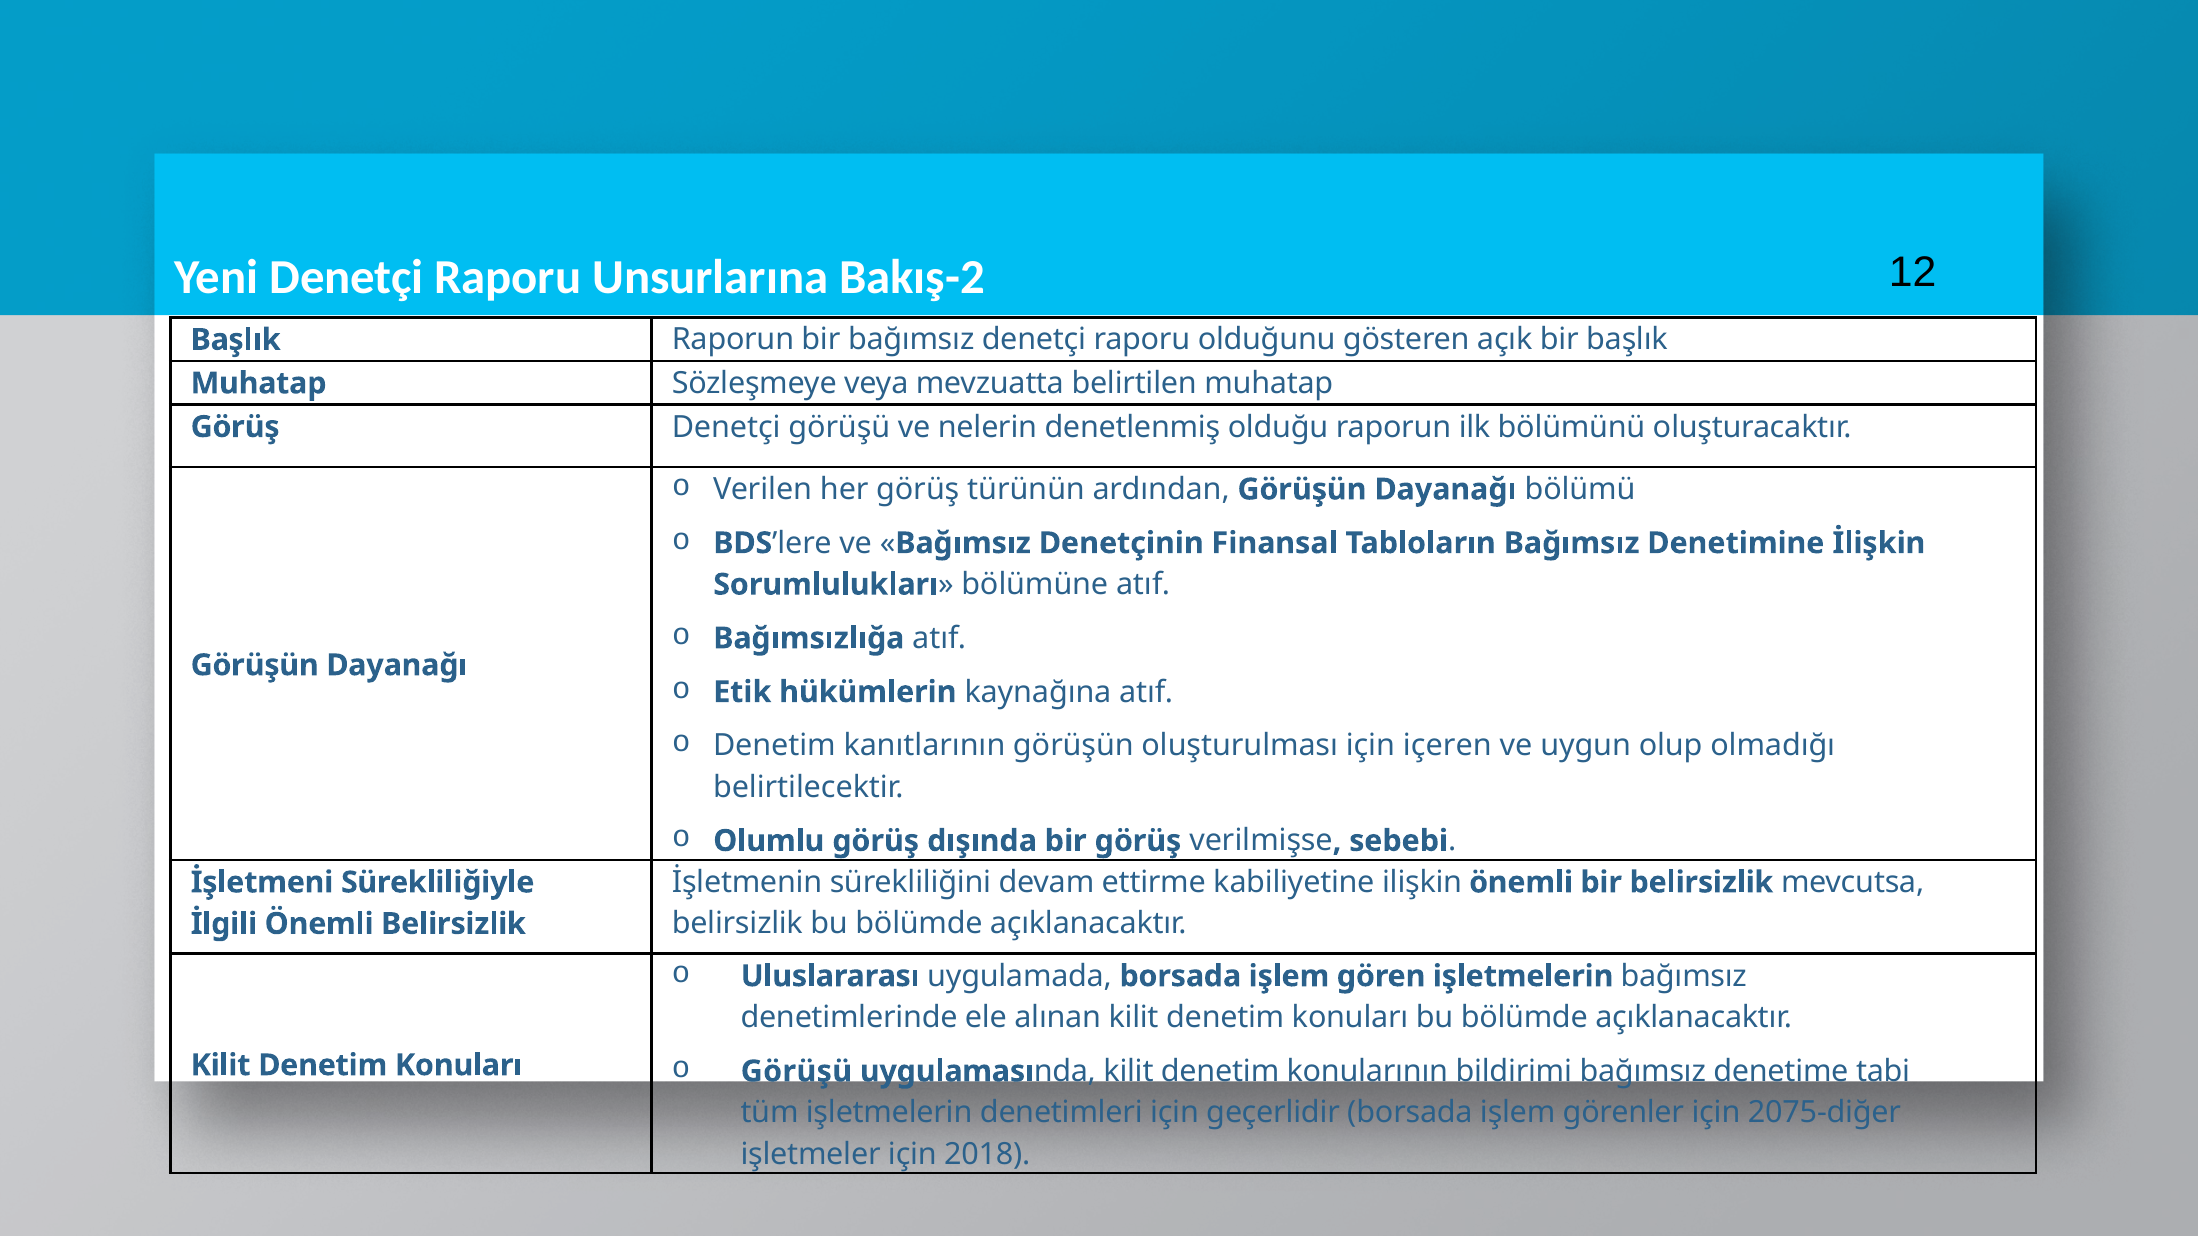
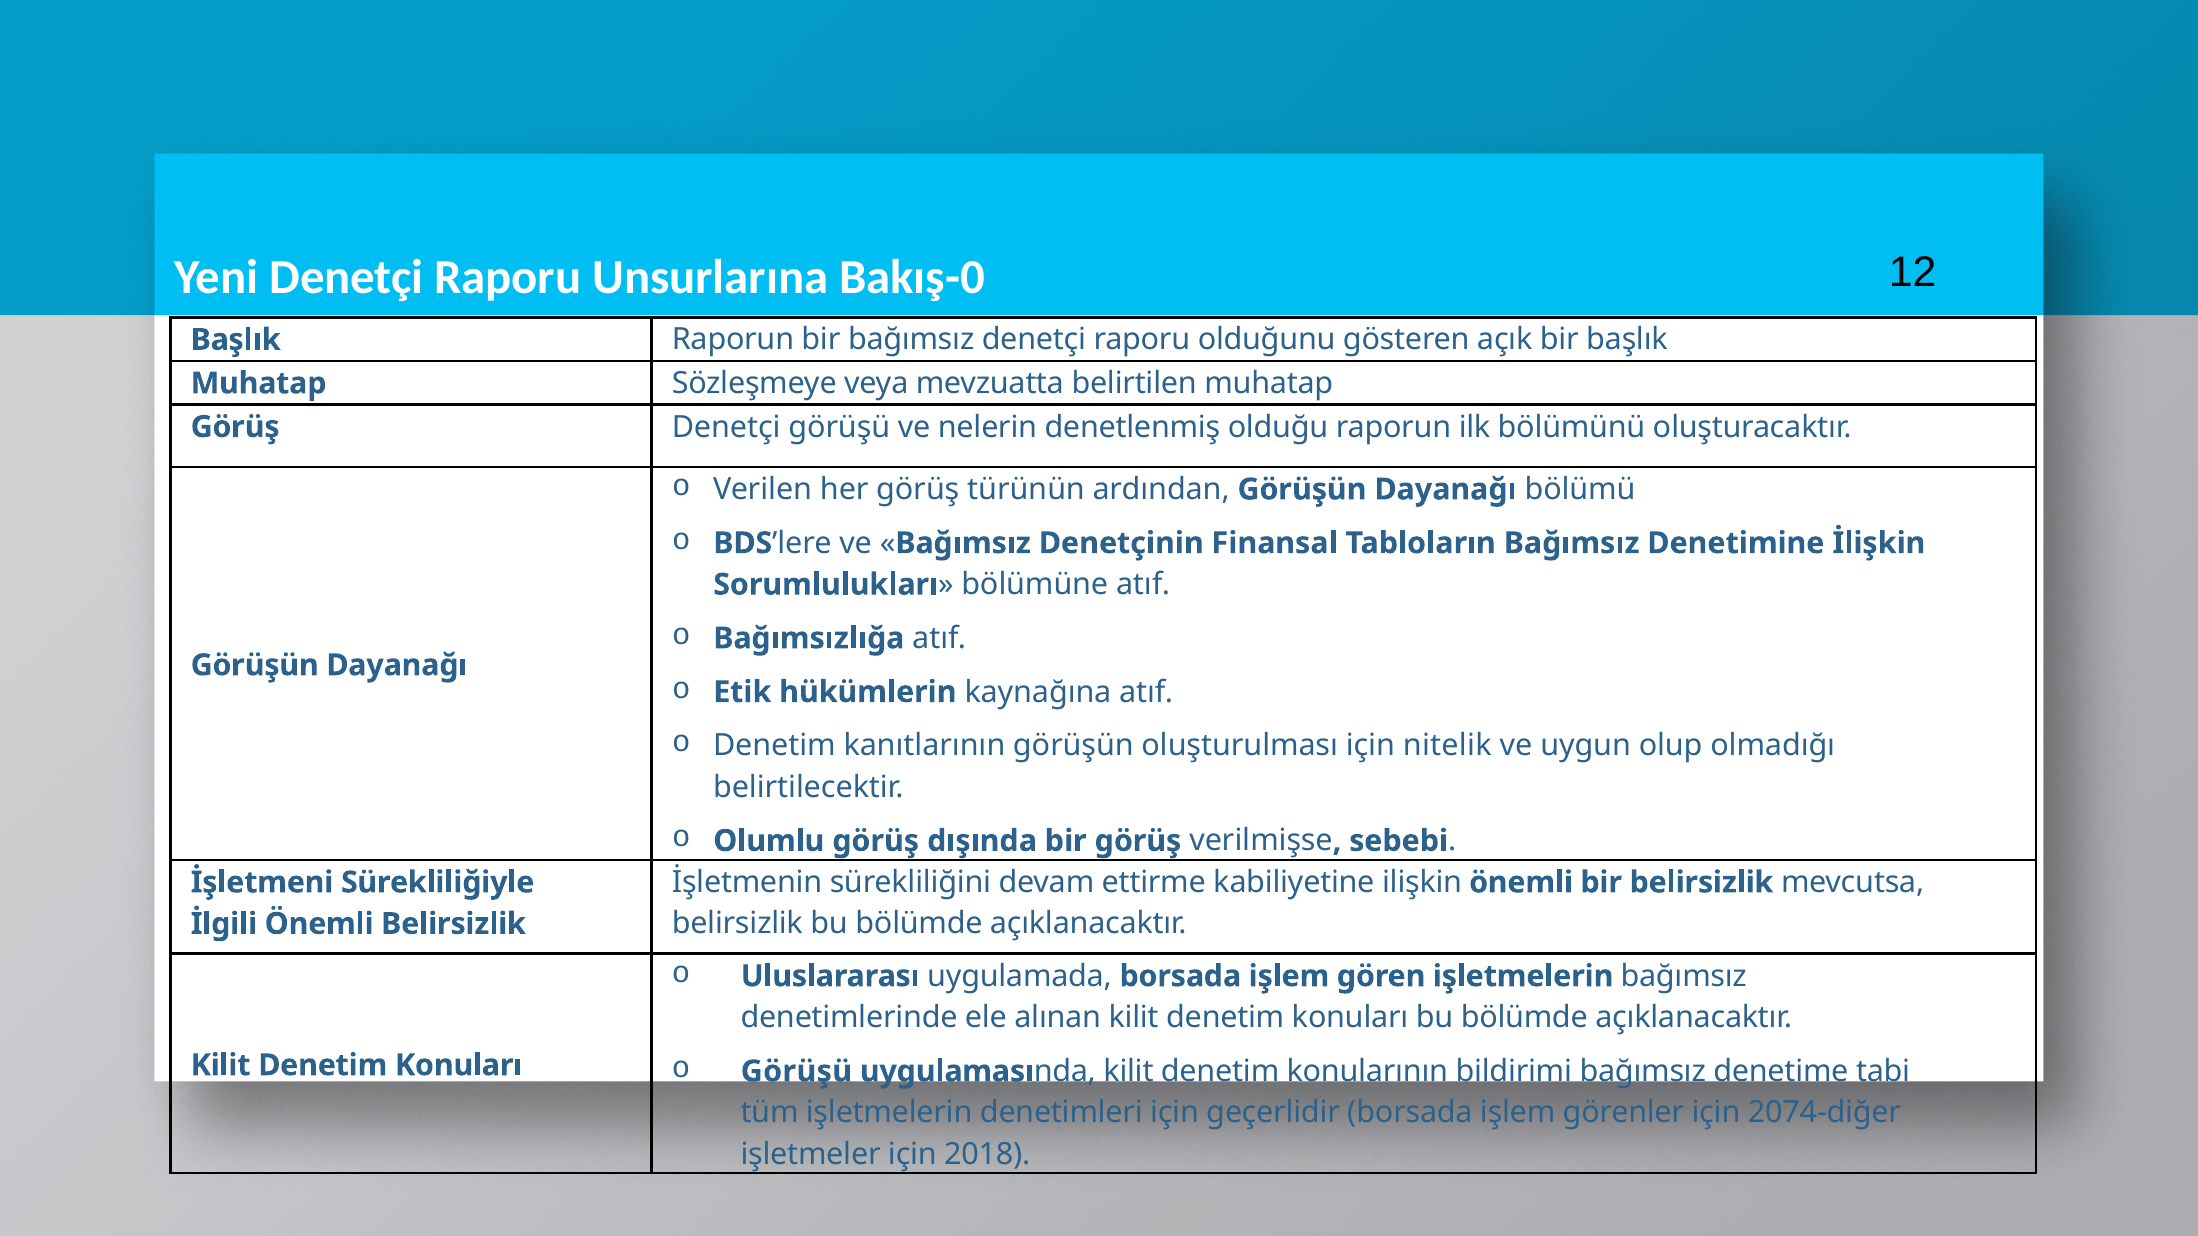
Bakış-2: Bakış-2 -> Bakış-0 (912, 277)
içeren: içeren -> nitelik (1447, 746)
2075-diğer: 2075-diğer -> 2074-diğer (1825, 1113)
